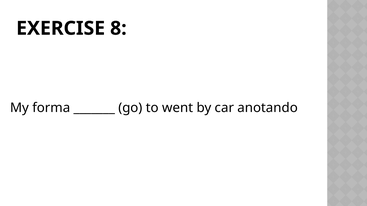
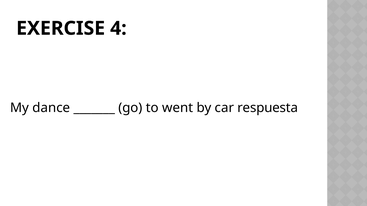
8: 8 -> 4 (118, 28)
forma: forma -> dance (51, 108)
anotando: anotando -> respuesta (268, 108)
